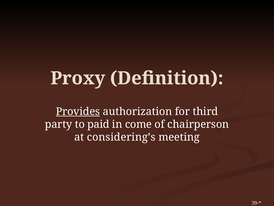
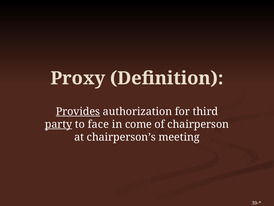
party underline: none -> present (59, 124)
paid: paid -> face (98, 124)
considering’s: considering’s -> chairperson’s (121, 137)
